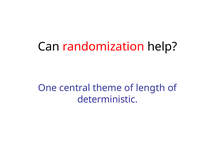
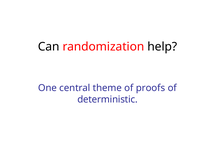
length: length -> proofs (151, 88)
